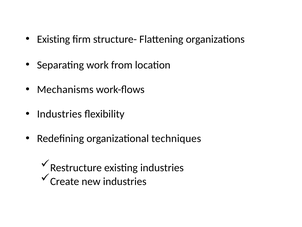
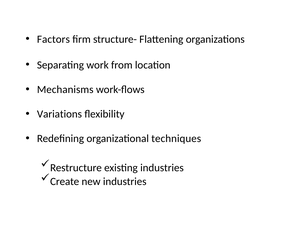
Existing: Existing -> Factors (53, 39)
Industries: Industries -> Variations (59, 114)
